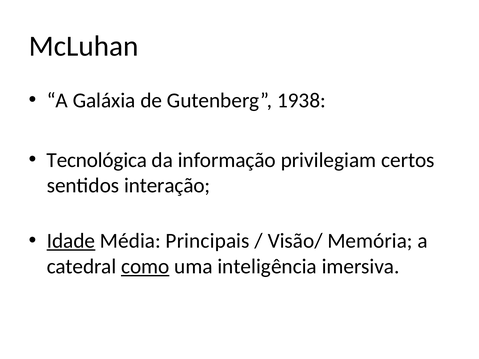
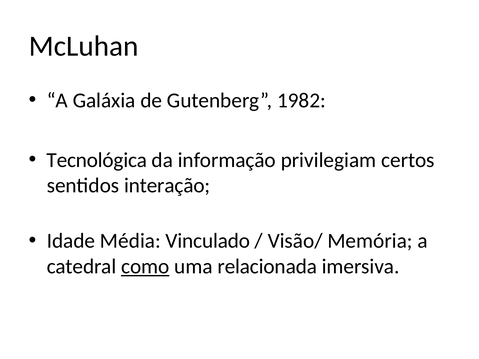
1938: 1938 -> 1982 (301, 100)
Idade underline: present -> none (71, 241)
Principais: Principais -> Vinculado (208, 241)
inteligência: inteligência -> relacionada (267, 267)
